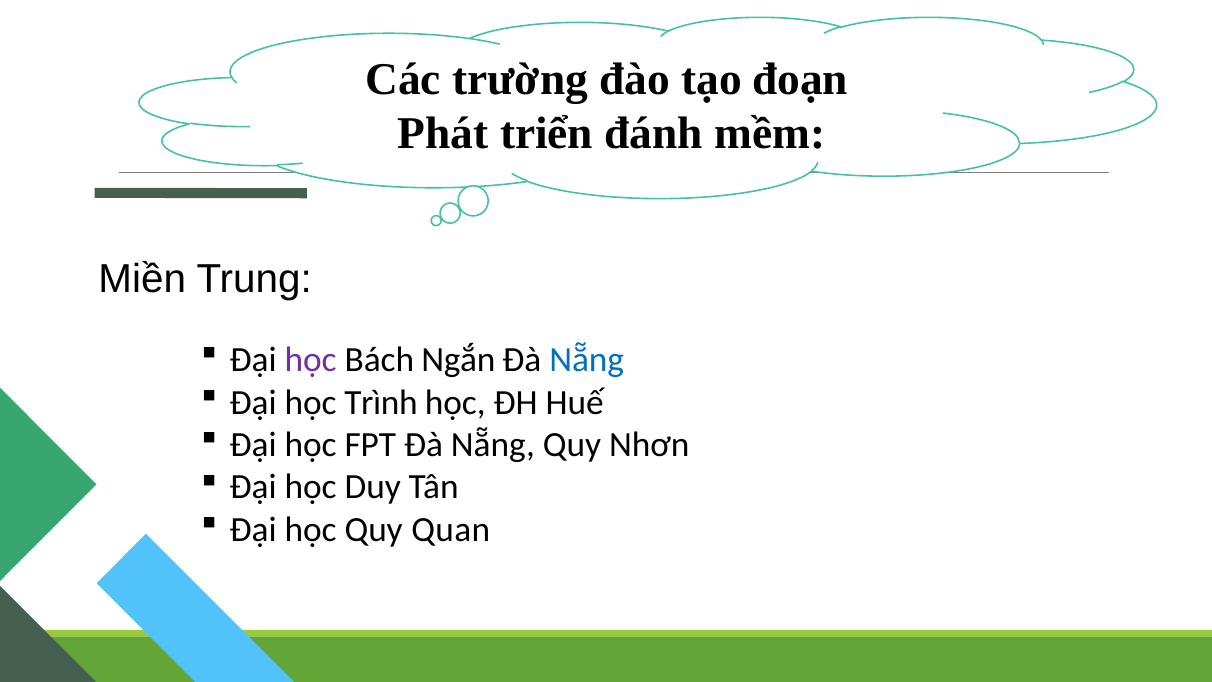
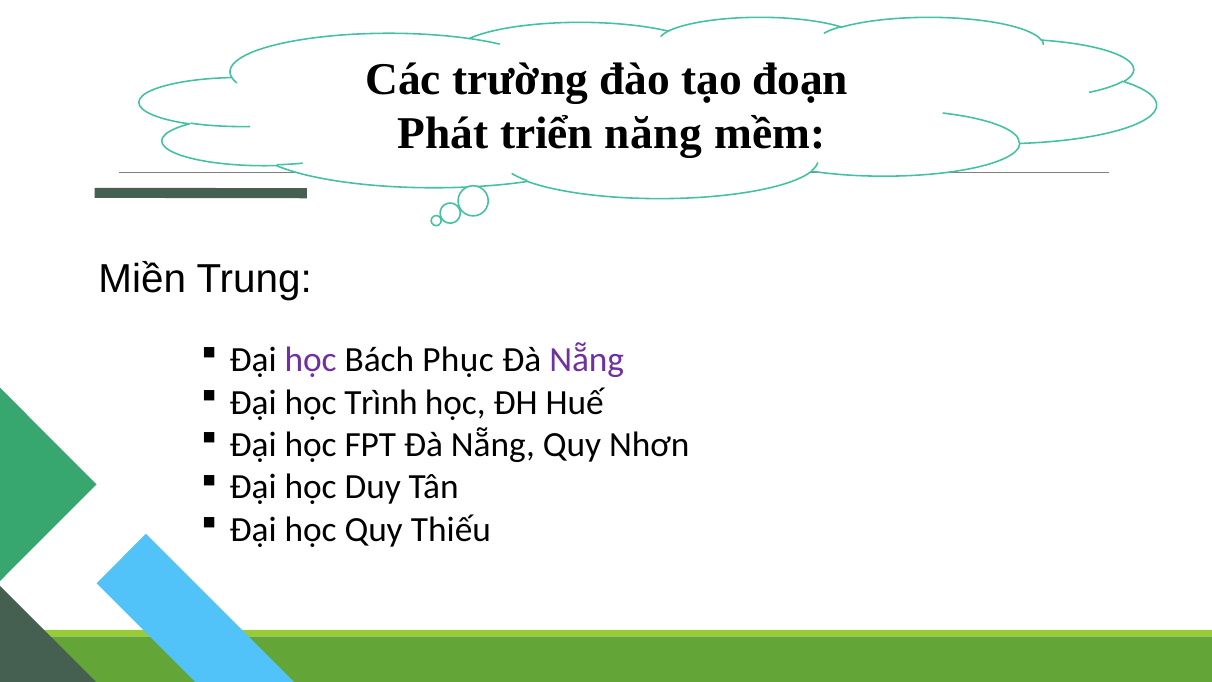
đánh: đánh -> năng (654, 134)
Ngắn: Ngắn -> Phục (458, 360)
Nẵng colour: blue -> purple (587, 360)
Quan: Quan -> Thiếu (451, 530)
